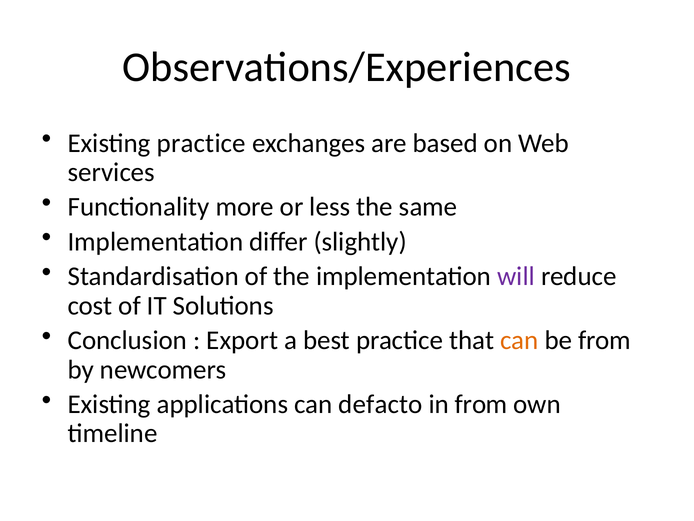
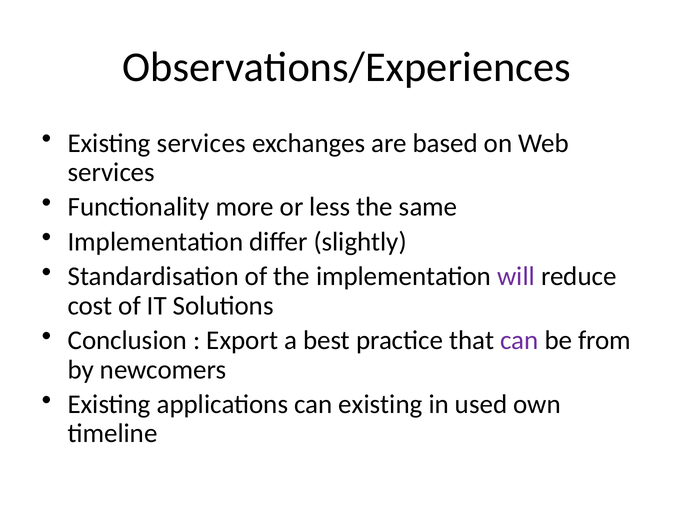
Existing practice: practice -> services (201, 143)
can colour: orange -> purple (519, 340)
can defacto: defacto -> existing (380, 404)
in from: from -> used (481, 404)
